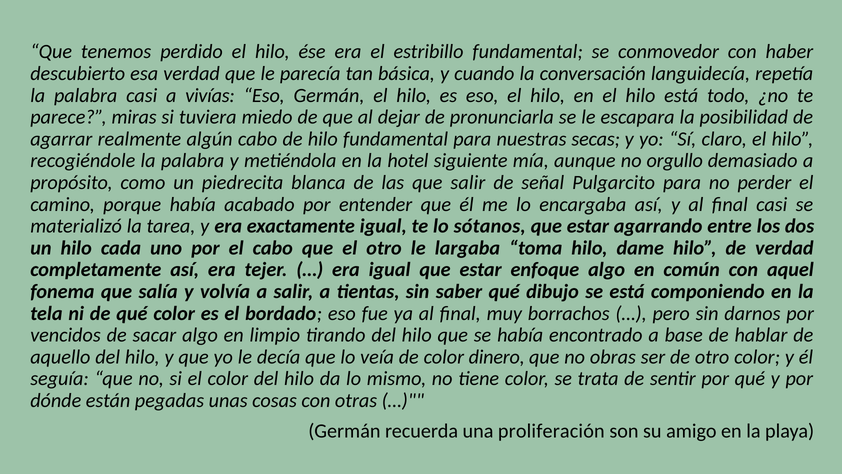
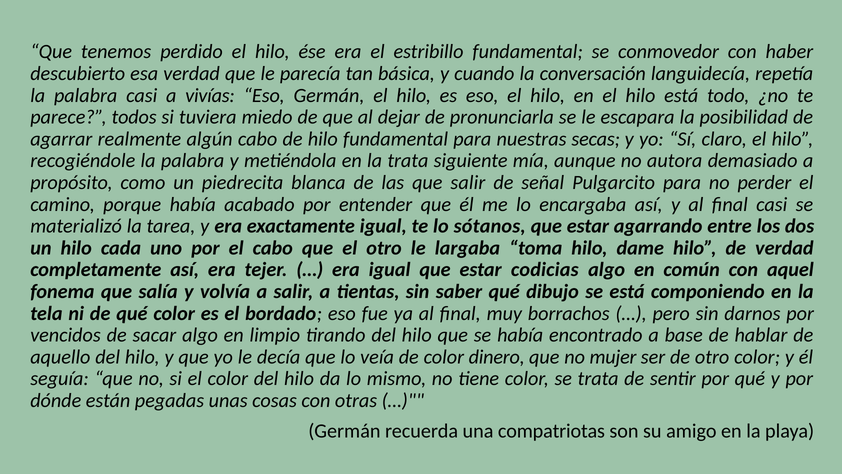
miras: miras -> todos (134, 117)
la hotel: hotel -> trata (408, 161)
orgullo: orgullo -> autora (675, 161)
enfoque: enfoque -> codicias (545, 270)
obras: obras -> mujer (613, 357)
proliferación: proliferación -> compatriotas (551, 431)
